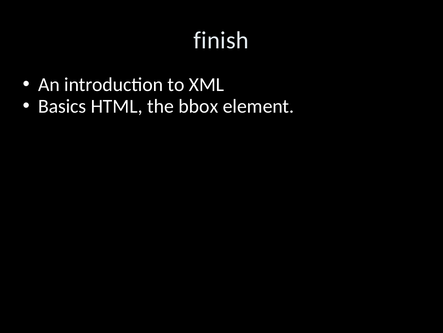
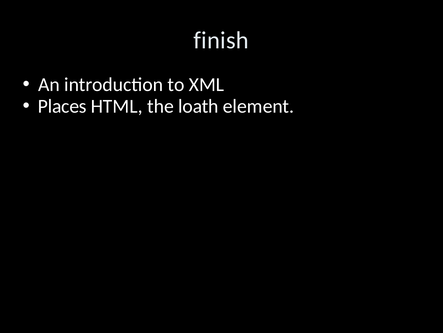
Basics: Basics -> Places (62, 106)
bbox: bbox -> loath (198, 106)
